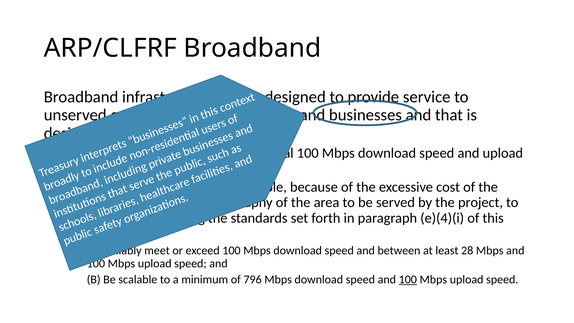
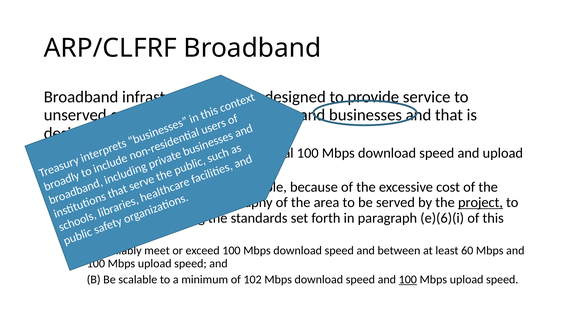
project underline: none -> present (480, 202)
e)(4)(i: e)(4)(i -> e)(6)(i (442, 218)
28: 28 -> 60 (467, 251)
796: 796 -> 102 (253, 279)
